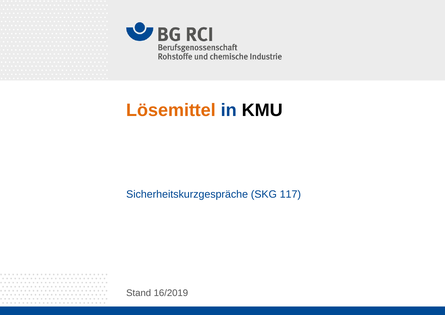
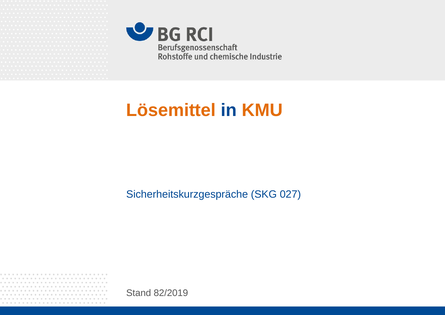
KMU colour: black -> orange (262, 110)
117: 117 -> 027 (290, 194)
16/2019: 16/2019 -> 82/2019 (171, 293)
